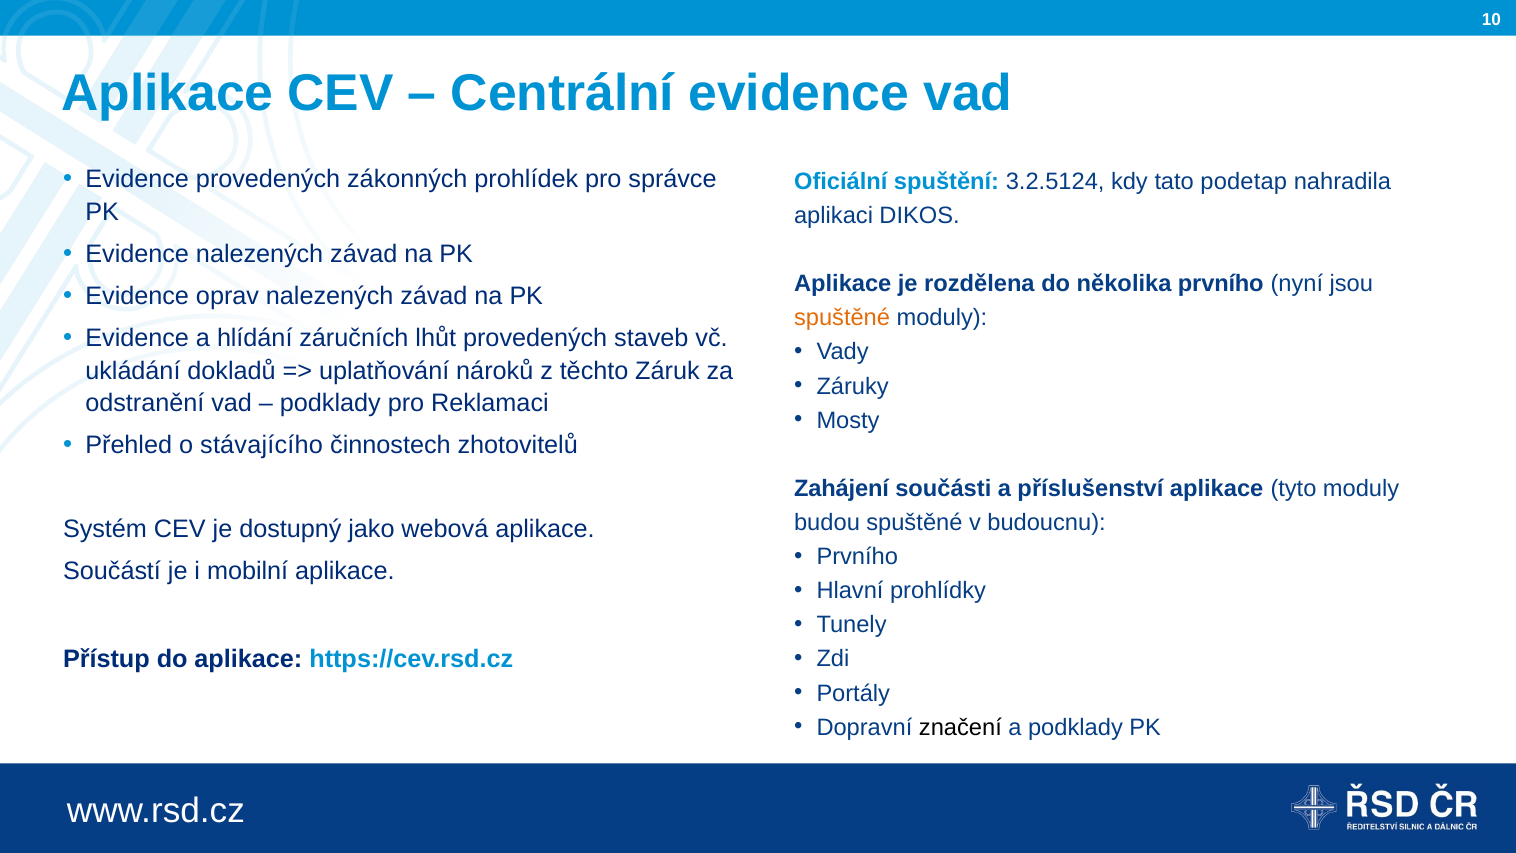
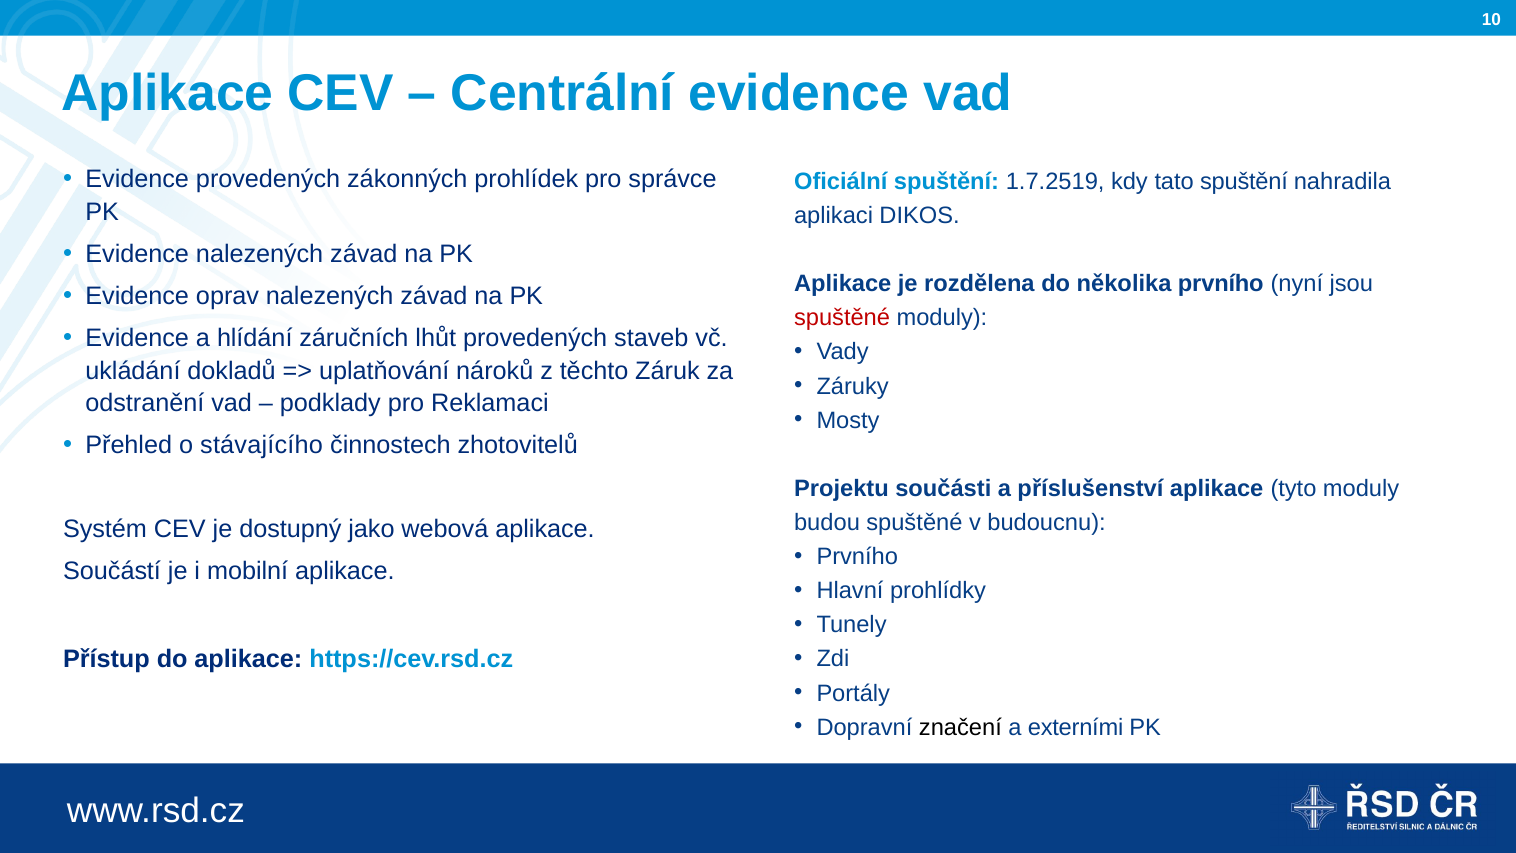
3.2.5124: 3.2.5124 -> 1.7.2519 (1055, 181)
tato podetap: podetap -> spuštění (1244, 181)
spuštěné colour: orange -> red (842, 318)
Zahájení: Zahájení -> Projektu (841, 488)
a podklady: podklady -> externími (1076, 727)
